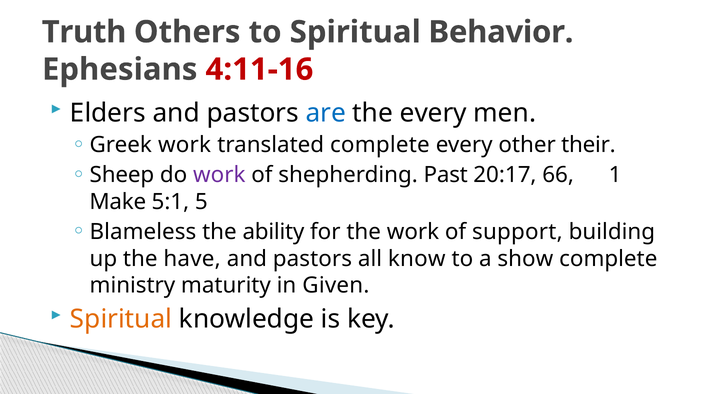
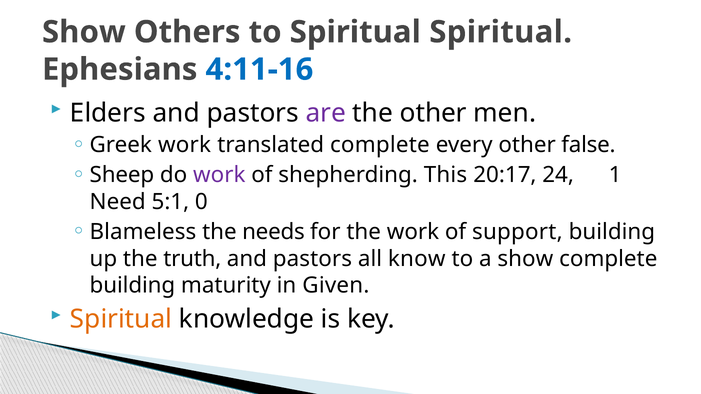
Truth: Truth -> Show (84, 32)
Spiritual Behavior: Behavior -> Spiritual (501, 32)
4:11-16 colour: red -> blue (259, 70)
are colour: blue -> purple (326, 113)
the every: every -> other (433, 113)
their: their -> false (588, 145)
Past: Past -> This (445, 175)
66: 66 -> 24 (558, 175)
Make: Make -> Need (118, 202)
5: 5 -> 0 (201, 202)
ability: ability -> needs (273, 232)
have: have -> truth (192, 259)
ministry: ministry -> building (132, 286)
